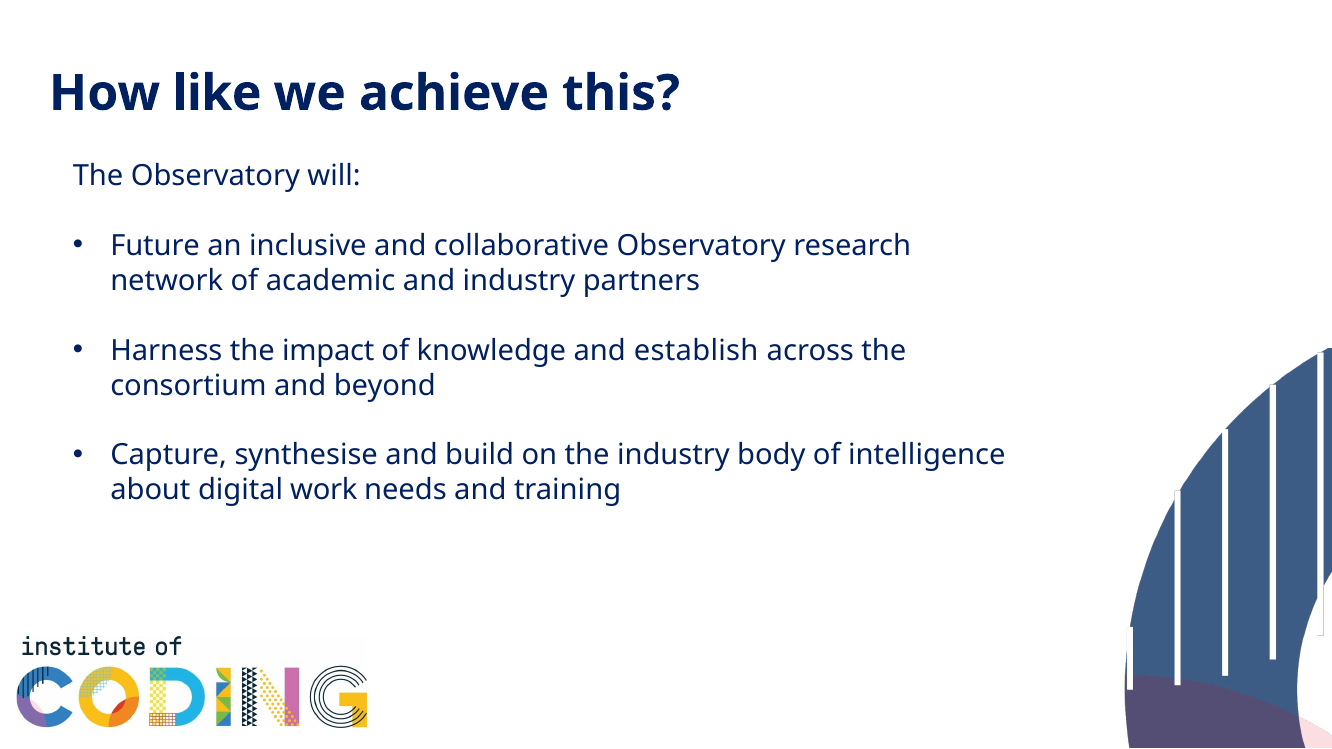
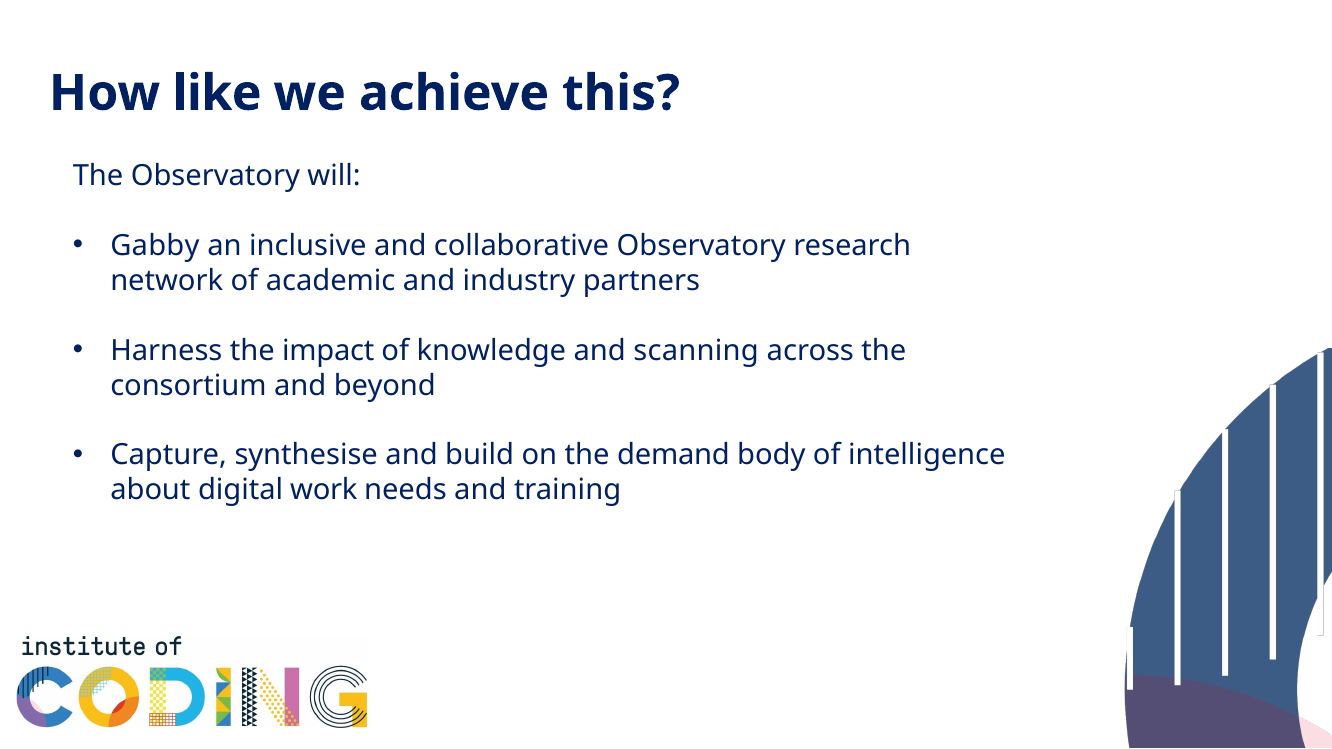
Future: Future -> Gabby (155, 246)
establish: establish -> scanning (696, 351)
the industry: industry -> demand (674, 456)
